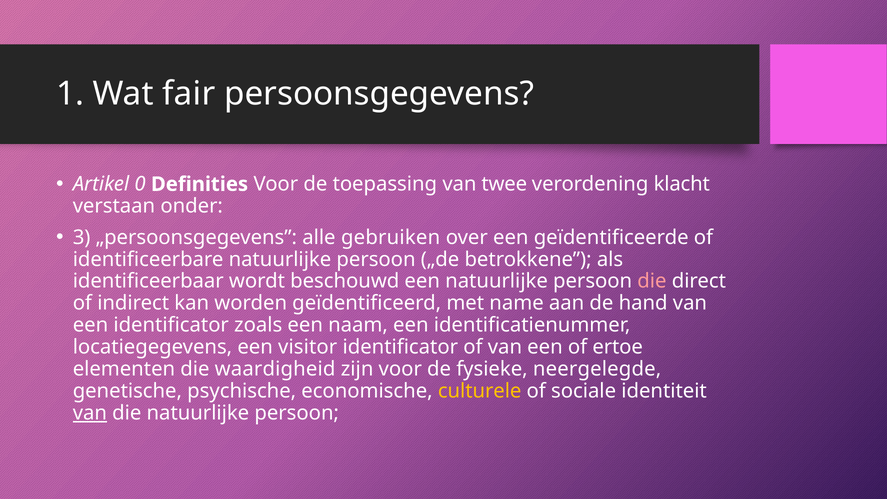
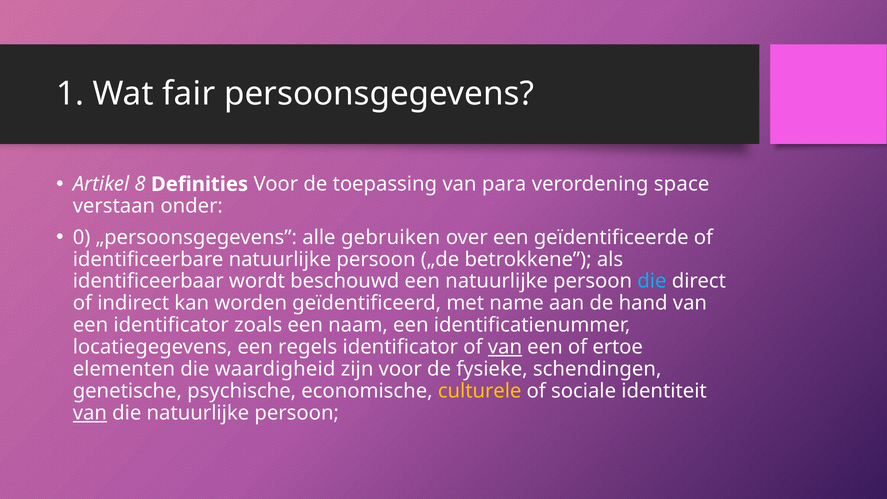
0: 0 -> 8 (140, 184)
twee: twee -> para (504, 184)
klacht: klacht -> space (682, 184)
3: 3 -> 0 (82, 237)
die colour: pink -> light blue (652, 281)
visitor: visitor -> regels (308, 347)
van underline: none -> present (505, 347)
neergelegde: neergelegde -> schendingen (597, 369)
